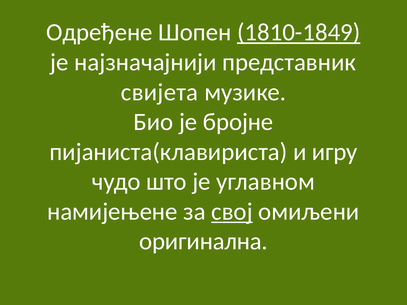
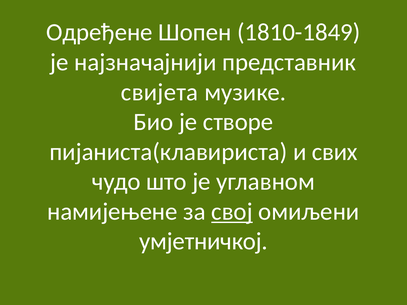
1810-1849 underline: present -> none (299, 32)
бројне: бројне -> створе (238, 122)
игру: игру -> свих (335, 152)
оригинална: оригинална -> умјетничкој (204, 242)
